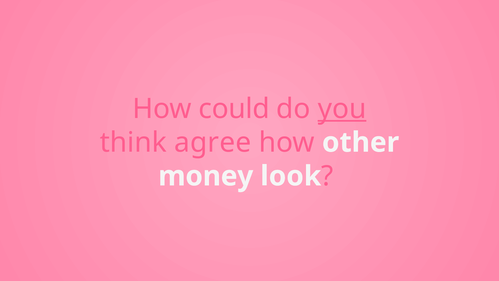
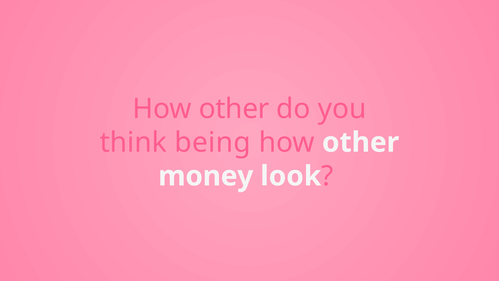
could: could -> other (234, 109)
you underline: present -> none (342, 109)
agree: agree -> being (213, 142)
